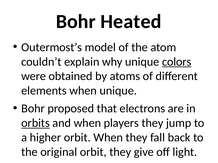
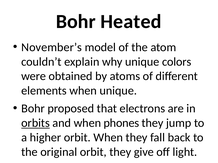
Outermost’s: Outermost’s -> November’s (52, 47)
colors underline: present -> none (177, 62)
players: players -> phones (121, 123)
